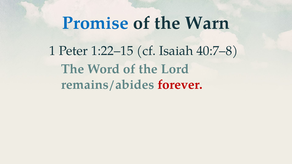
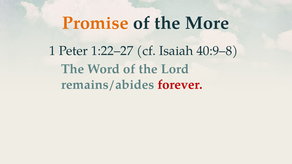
Promise colour: blue -> orange (95, 23)
Warn: Warn -> More (207, 23)
1:22–15: 1:22–15 -> 1:22–27 (112, 51)
40:7–8: 40:7–8 -> 40:9–8 (217, 51)
